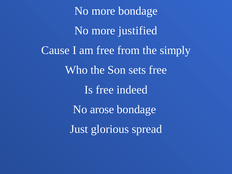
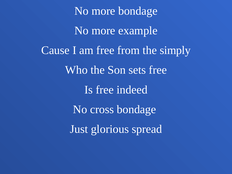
justified: justified -> example (138, 31)
arose: arose -> cross (102, 109)
